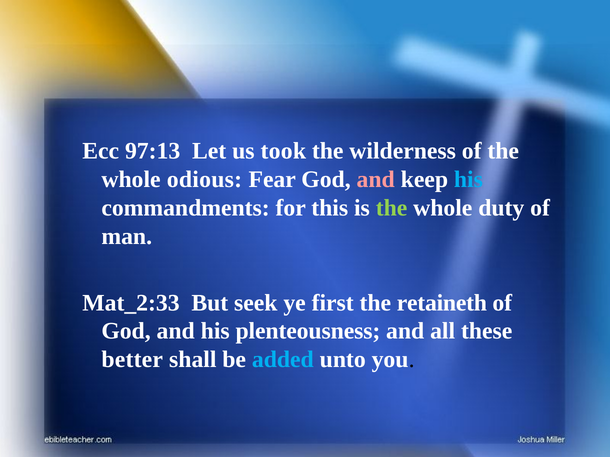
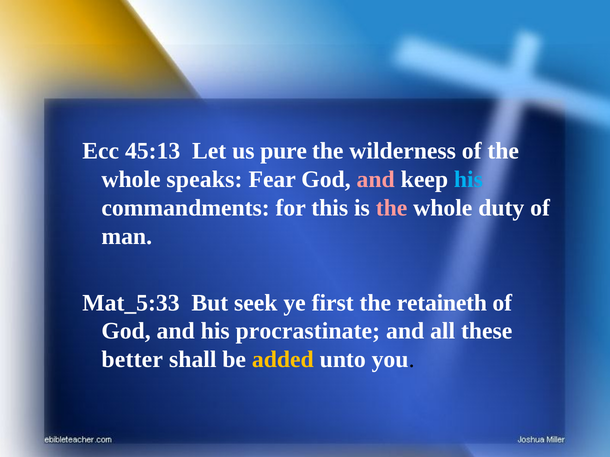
97:13: 97:13 -> 45:13 (153, 151)
took: took -> pure (284, 151)
odious: odious -> speaks (204, 180)
the colour: light green -> pink (392, 208)
Mat_2:33: Mat_2:33 -> Mat_5:33 (131, 303)
plenteousness: plenteousness -> procrastinate (308, 332)
added colour: light blue -> yellow (283, 360)
